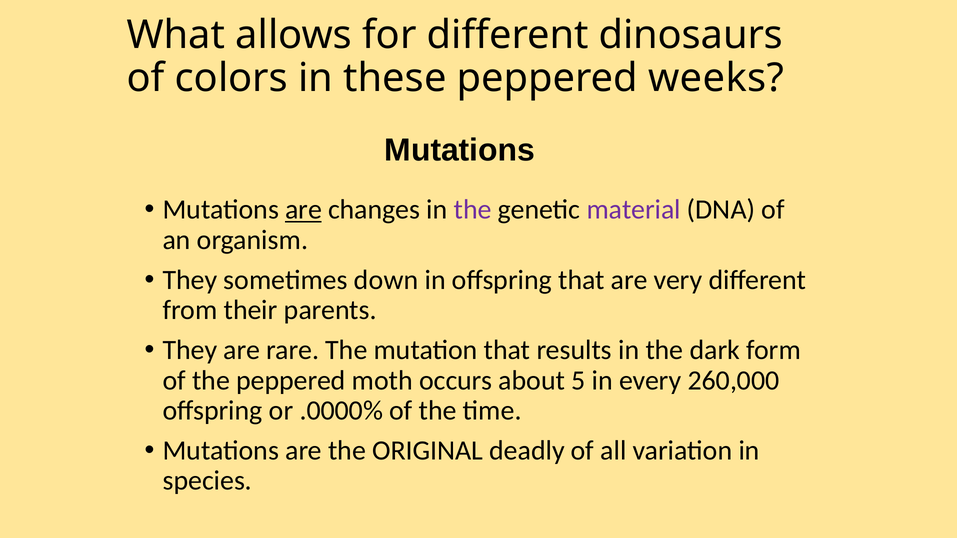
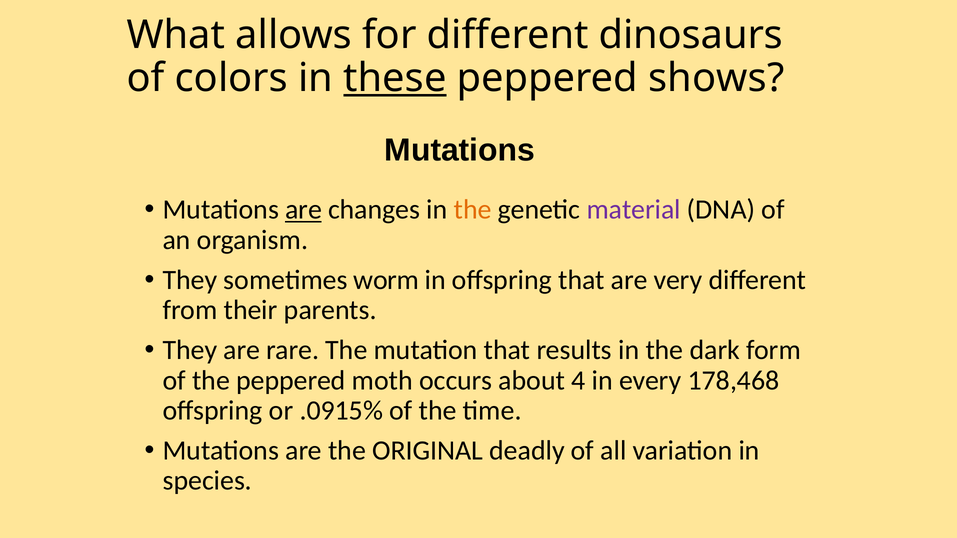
these underline: none -> present (395, 78)
weeks: weeks -> shows (716, 78)
the colour: purple -> orange (473, 210)
down: down -> worm (386, 280)
5: 5 -> 4 (578, 381)
260,000: 260,000 -> 178,468 (734, 381)
.0000%: .0000% -> .0915% (341, 411)
